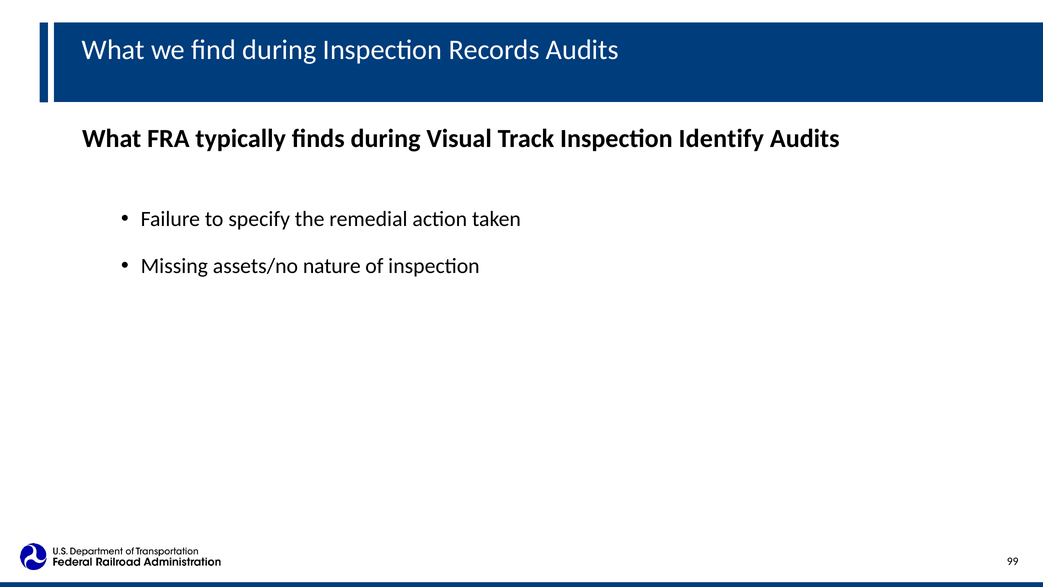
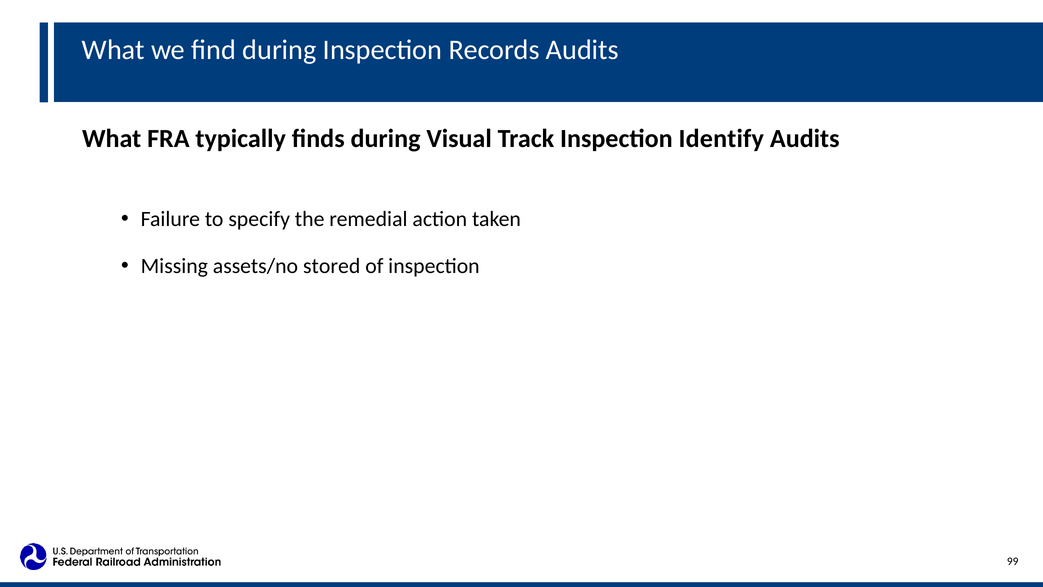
nature: nature -> stored (332, 266)
